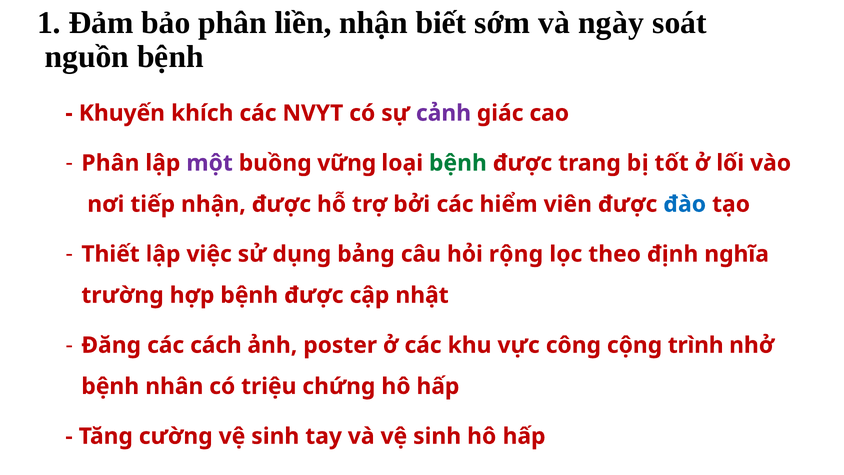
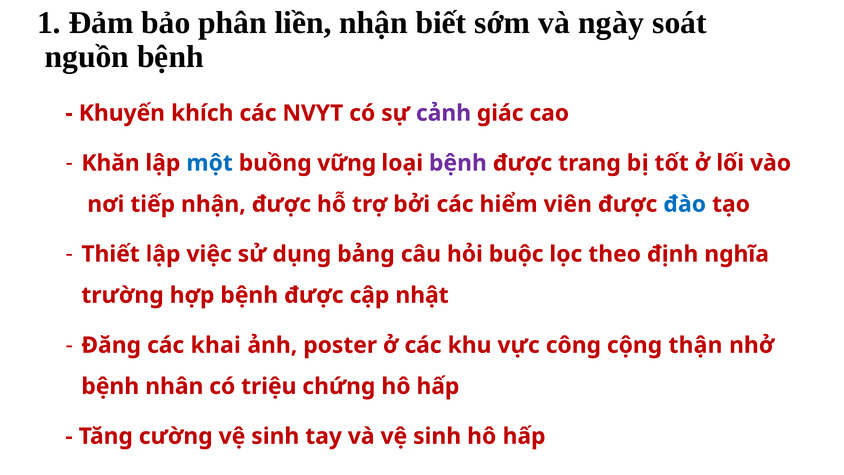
Phân: Phân -> Khăn (111, 163)
một colour: purple -> blue (210, 163)
bệnh colour: green -> purple (458, 163)
rộng: rộng -> buộc (516, 254)
cách: cách -> khai (216, 345)
trình: trình -> thận (695, 345)
